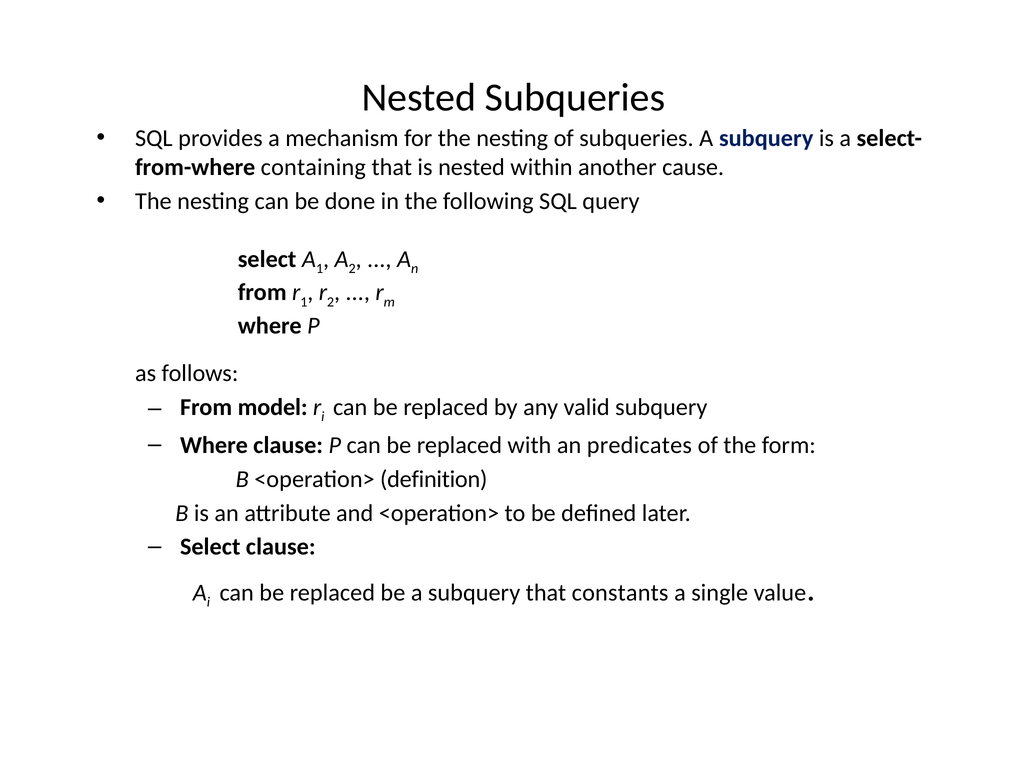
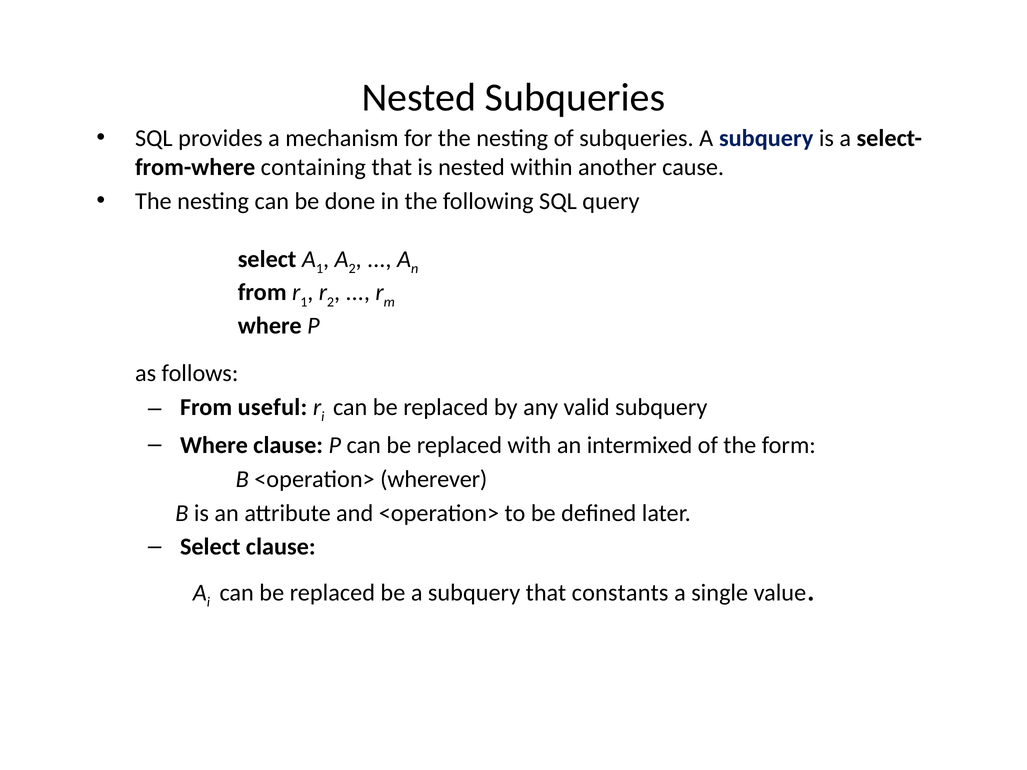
model: model -> useful (272, 407)
predicates: predicates -> intermixed (640, 445)
definition: definition -> wherever (434, 479)
